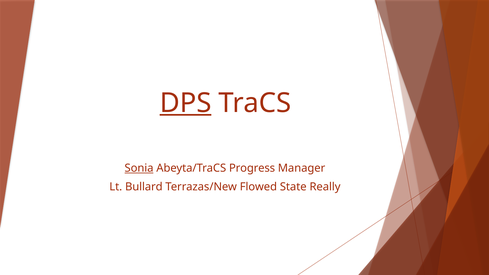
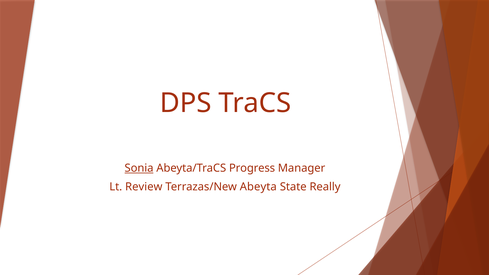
DPS underline: present -> none (186, 103)
Bullard: Bullard -> Review (144, 187)
Flowed: Flowed -> Abeyta (258, 187)
